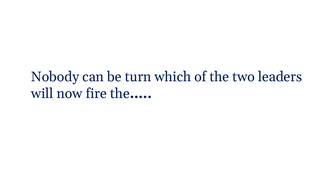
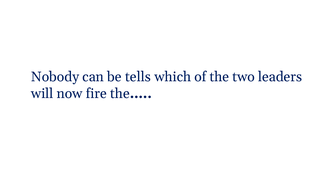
turn: turn -> tells (138, 77)
